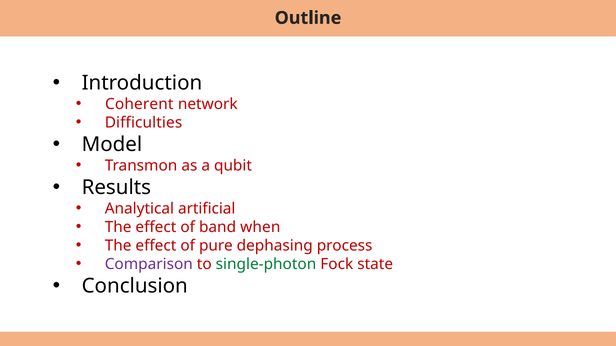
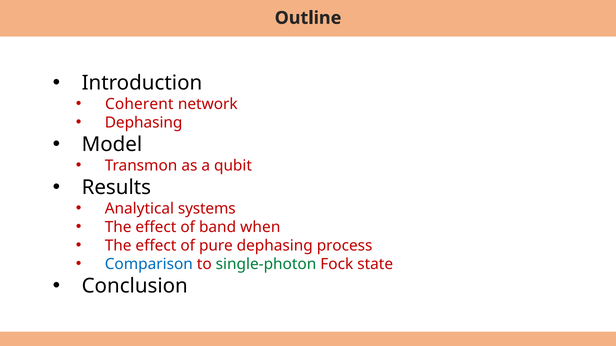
Difficulties: Difficulties -> Dephasing (144, 123)
artificial: artificial -> systems (207, 209)
Comparison colour: purple -> blue (149, 264)
